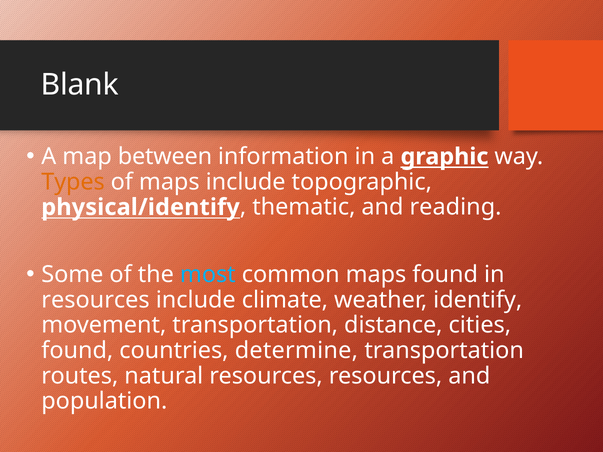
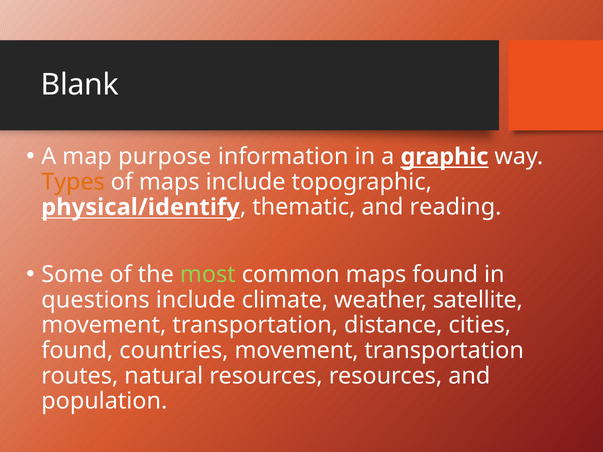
between: between -> purpose (165, 157)
most colour: light blue -> light green (208, 275)
resources: resources -> questions (96, 300)
identify: identify -> satellite (478, 300)
countries determine: determine -> movement (297, 351)
